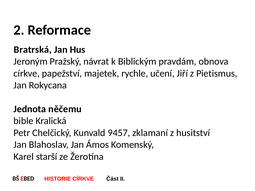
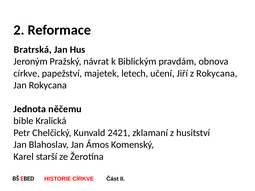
rychle: rychle -> letech (135, 73)
z Pietismus: Pietismus -> Rokycana (217, 73)
9457: 9457 -> 2421 (119, 133)
